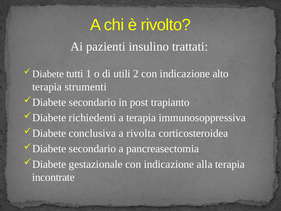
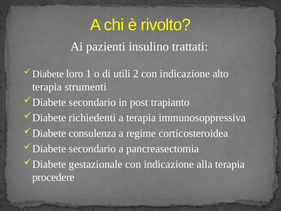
tutti: tutti -> loro (75, 74)
conclusiva: conclusiva -> consulenza (92, 133)
rivolta: rivolta -> regime (141, 133)
incontrate: incontrate -> procedere (53, 177)
